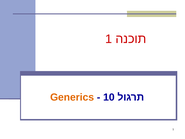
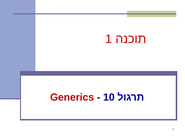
Generics colour: orange -> red (72, 97)
